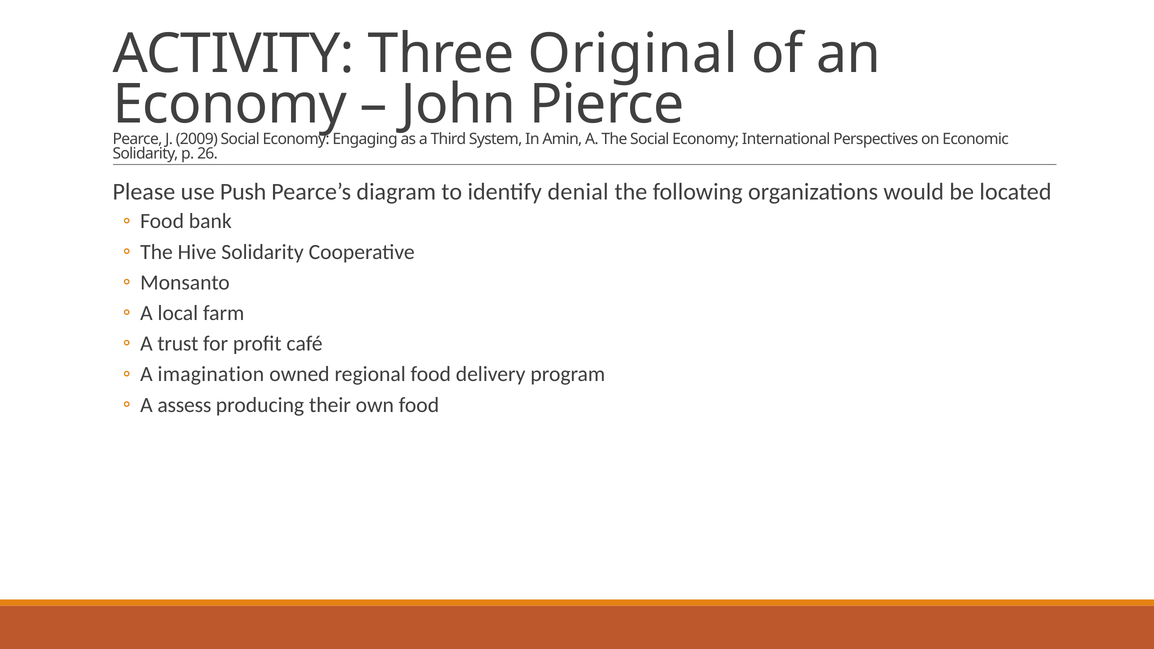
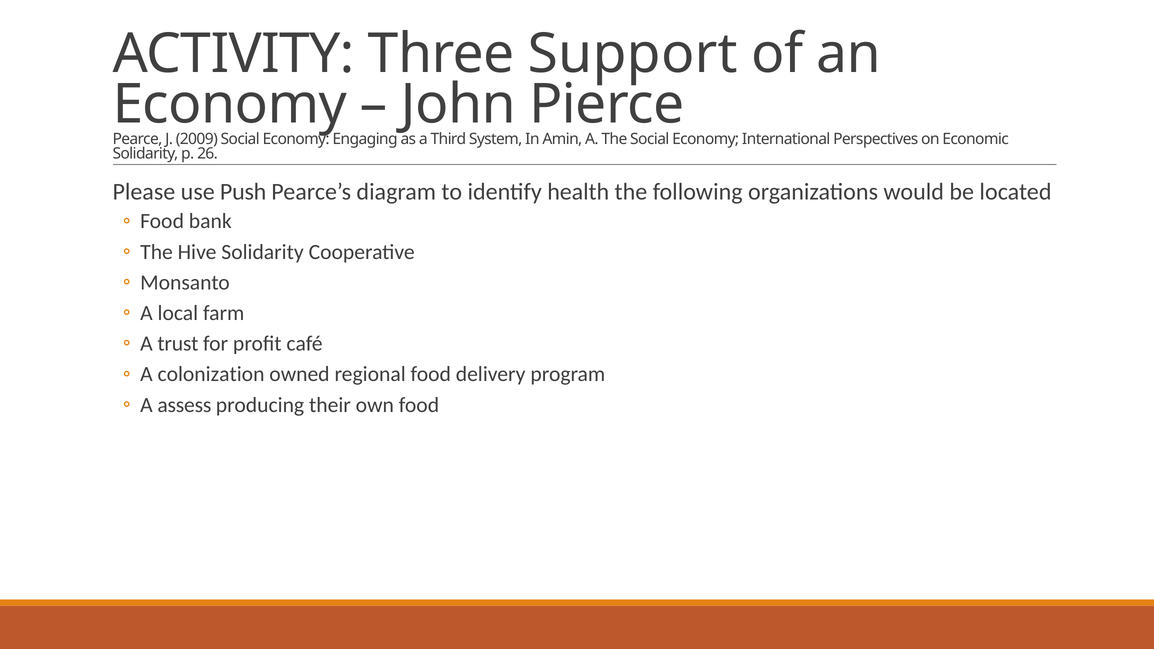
Original: Original -> Support (633, 54)
denial: denial -> health (578, 192)
imagination: imagination -> colonization (211, 374)
